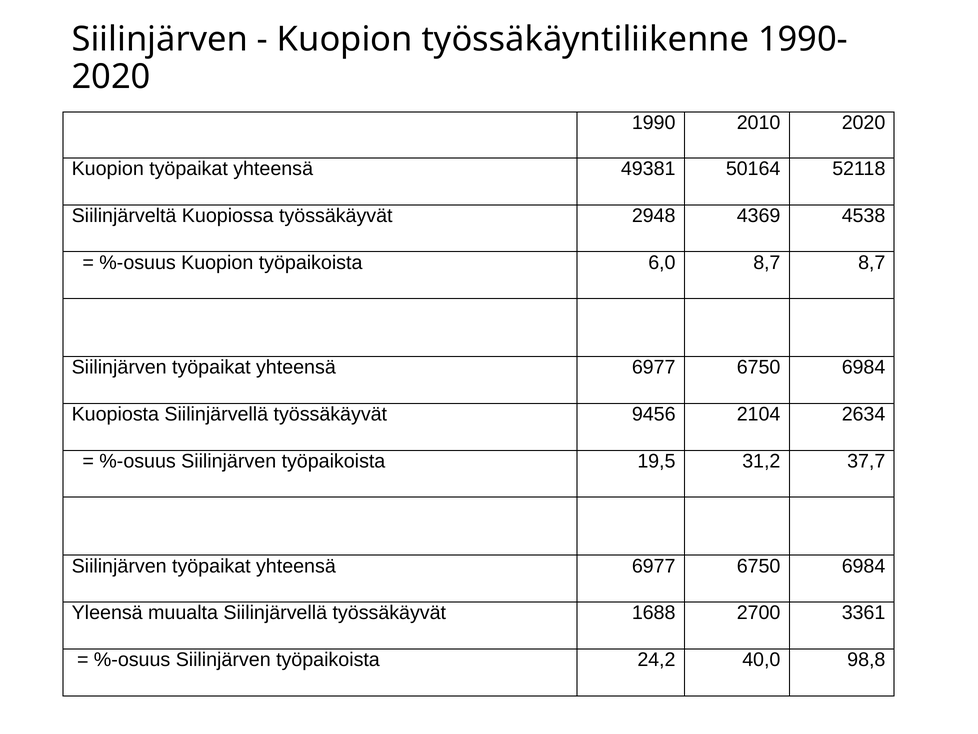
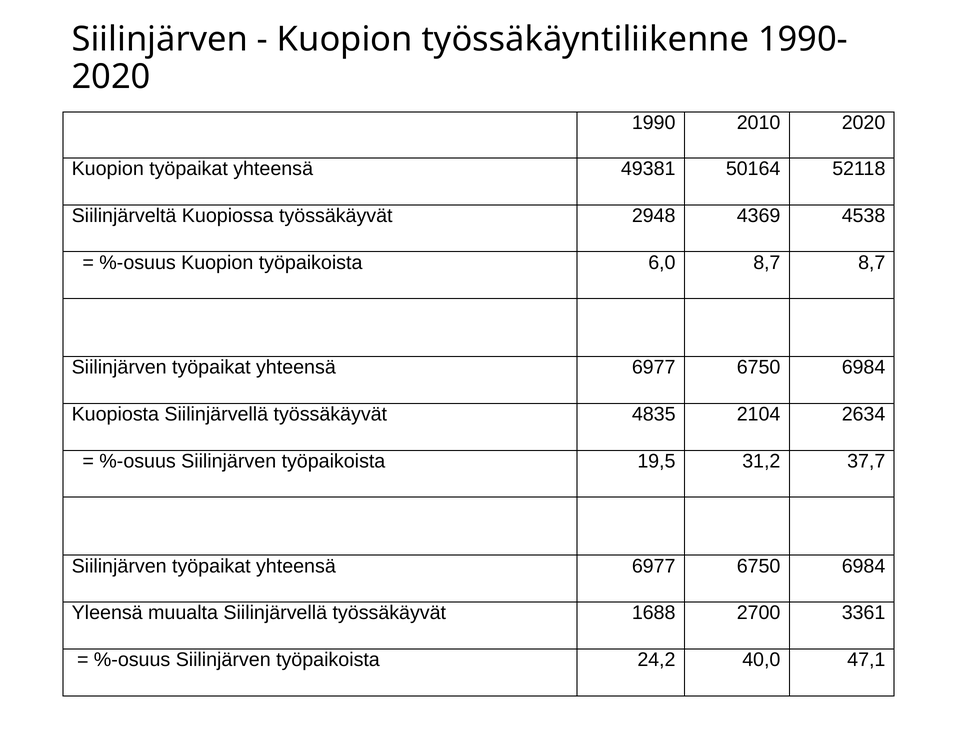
9456: 9456 -> 4835 (654, 414)
98,8: 98,8 -> 47,1 (866, 659)
